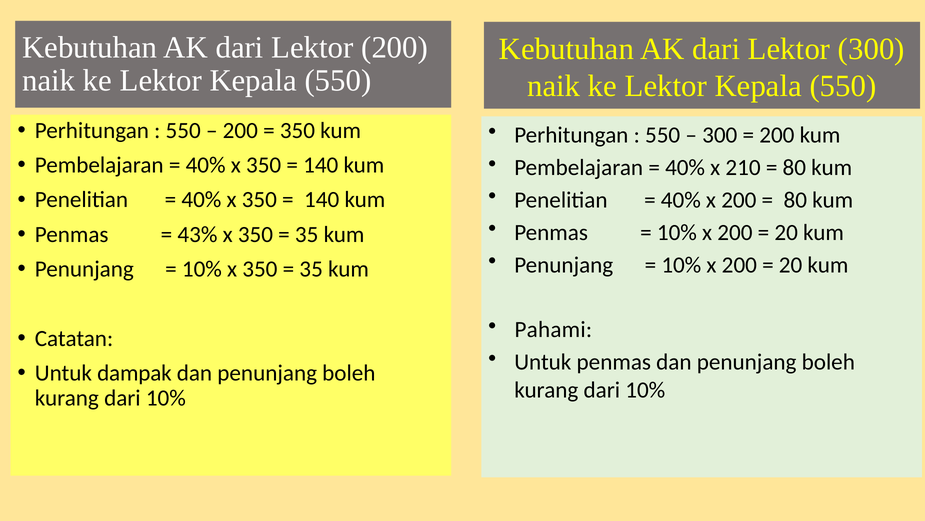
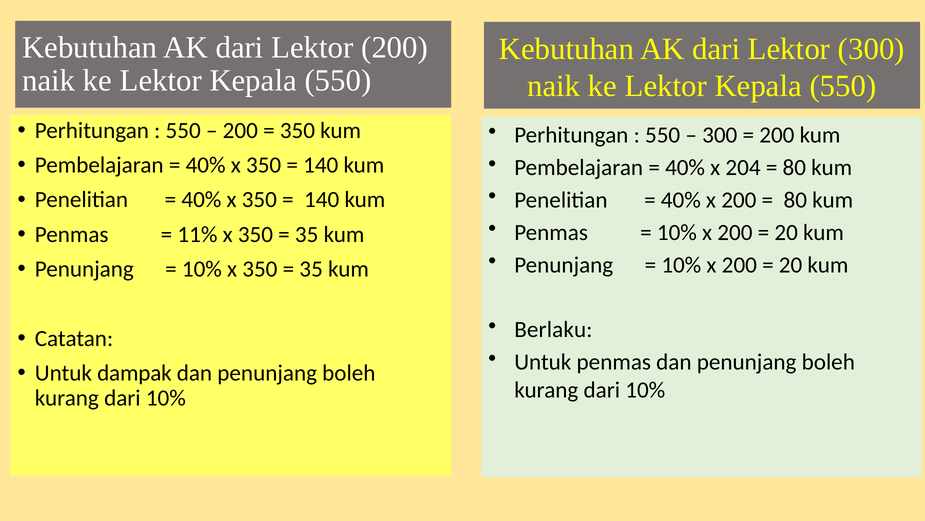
210: 210 -> 204 (743, 167)
43%: 43% -> 11% (197, 234)
Pahami: Pahami -> Berlaku (553, 329)
